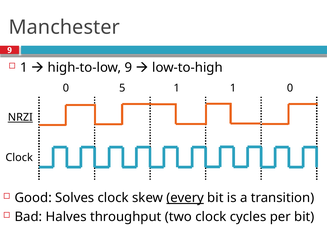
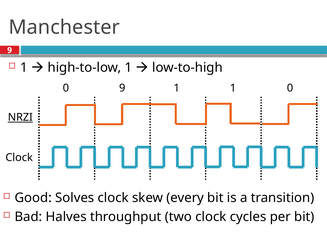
high-to-low 9: 9 -> 1 (128, 68)
0 5: 5 -> 9 (122, 88)
every underline: present -> none (185, 198)
